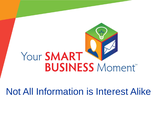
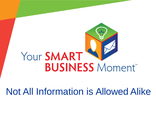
Interest: Interest -> Allowed (112, 92)
